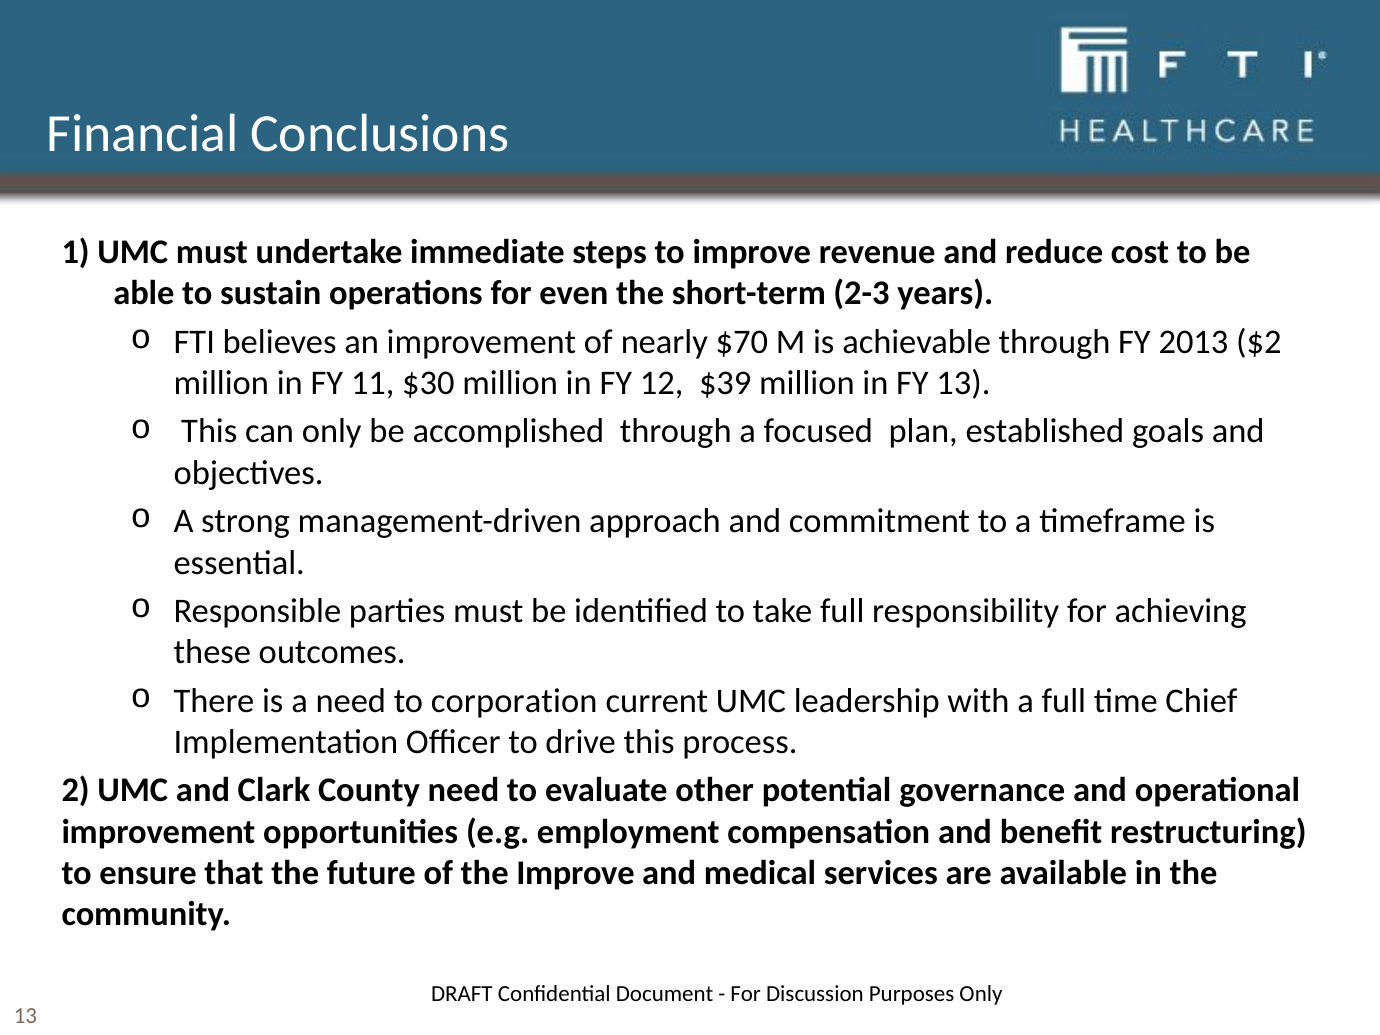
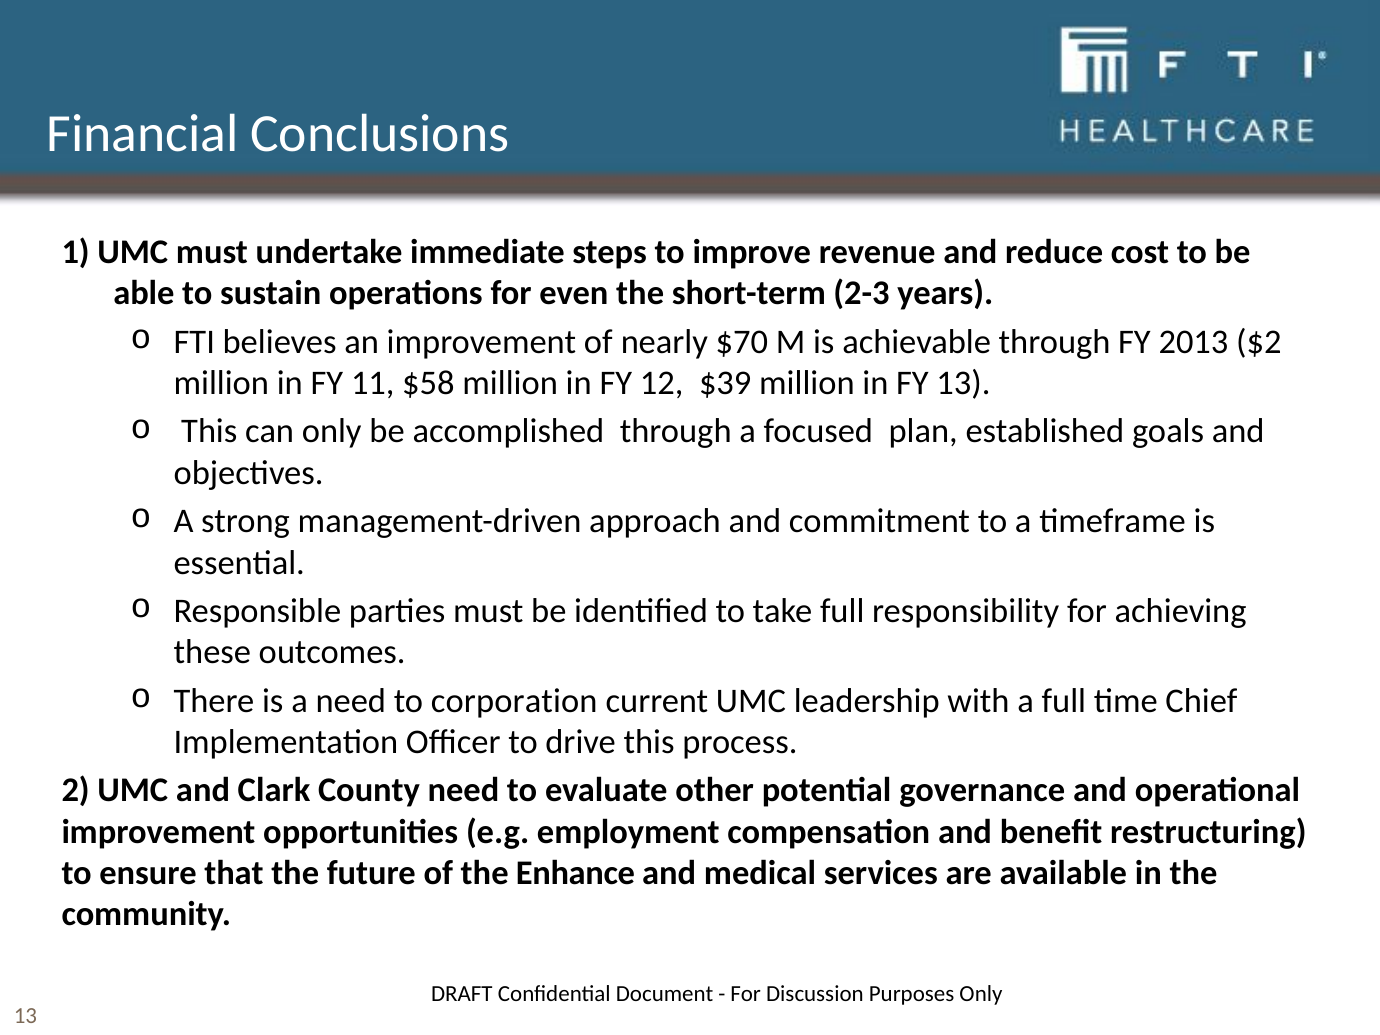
$30: $30 -> $58 (428, 383)
the Improve: Improve -> Enhance (575, 873)
